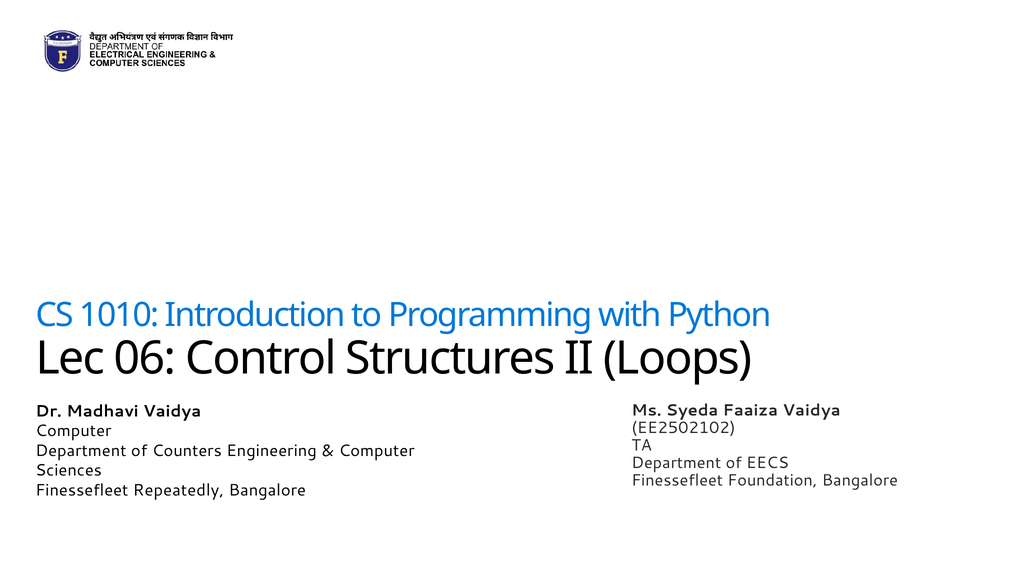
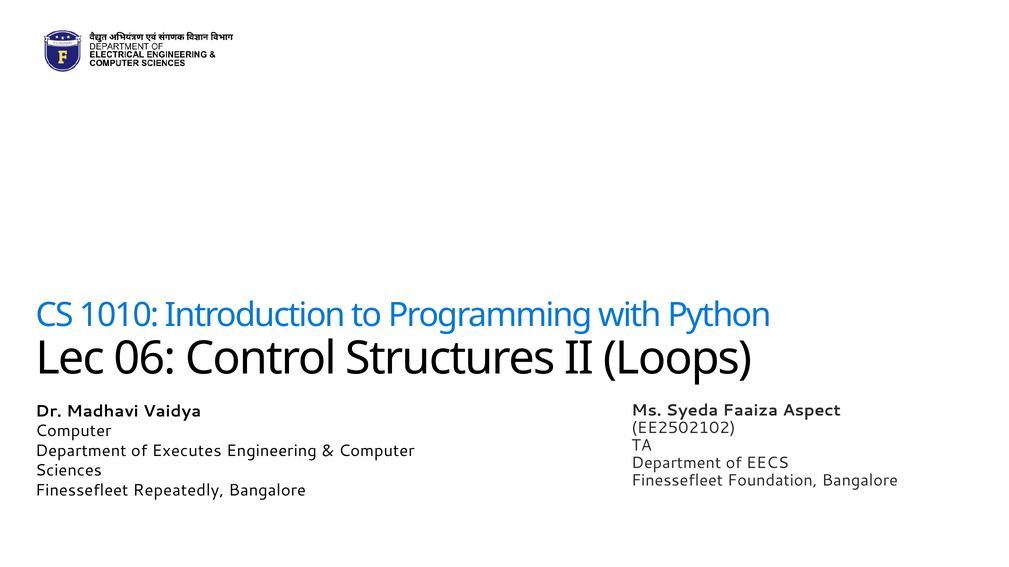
Faaiza Vaidya: Vaidya -> Aspect (812, 411)
Counters: Counters -> Executes (187, 451)
